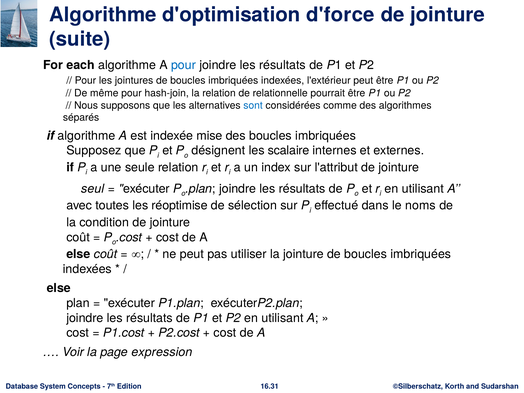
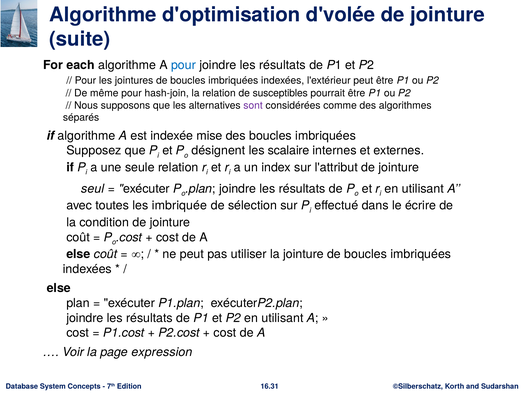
d'force: d'force -> d'volée (341, 15)
relationnelle: relationnelle -> susceptibles (280, 93)
sont colour: blue -> purple (253, 105)
réoptimise: réoptimise -> imbriquée (179, 206)
noms: noms -> écrire (421, 206)
